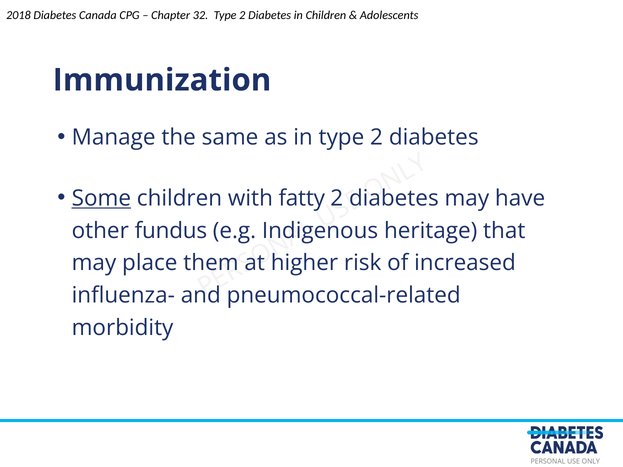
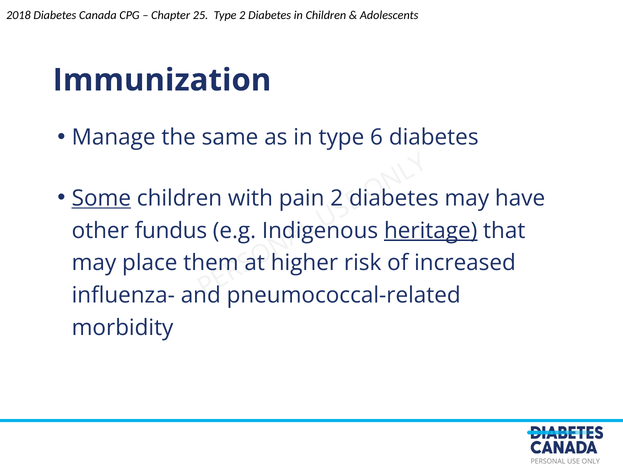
32: 32 -> 25 (201, 15)
in type 2: 2 -> 6 (377, 138)
fatty: fatty -> pain (302, 198)
heritage underline: none -> present (431, 231)
